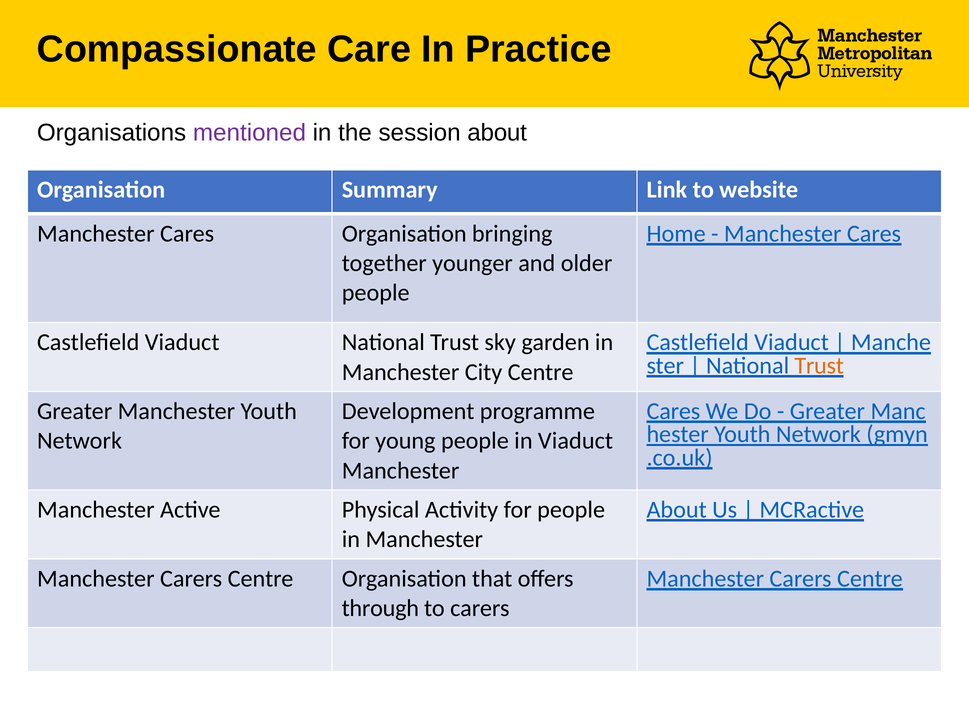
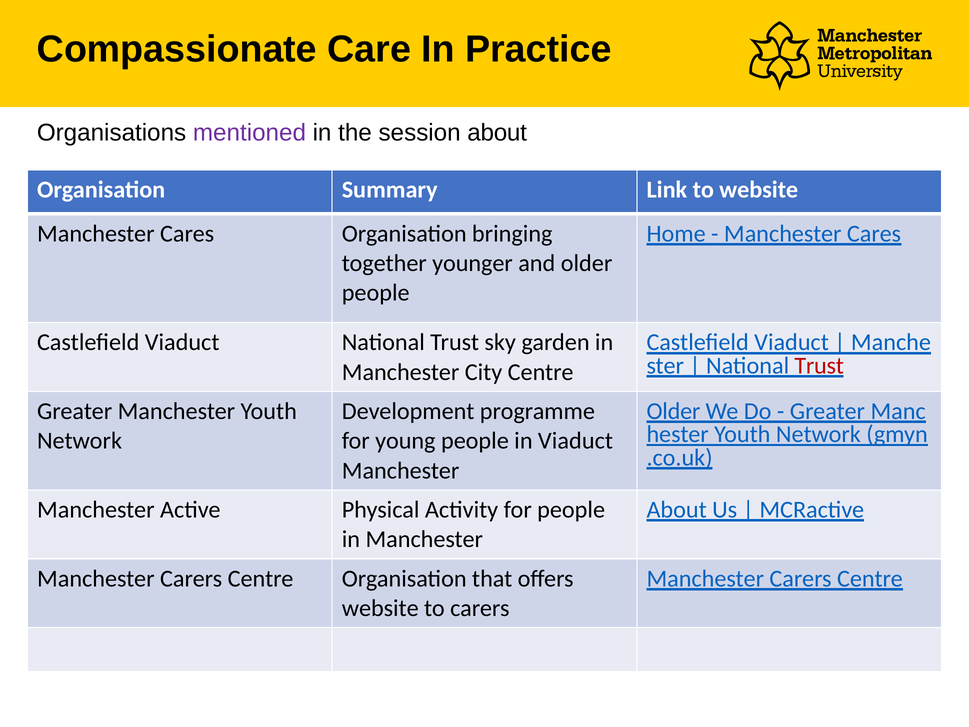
Trust colour: orange -> red (819, 365)
Cares: Cares -> Older (673, 411)
through: through -> website (380, 608)
